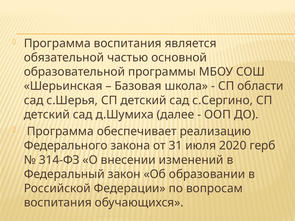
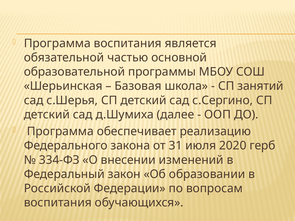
области: области -> занятий (260, 86)
314-ФЗ: 314-ФЗ -> 334-ФЗ (59, 160)
